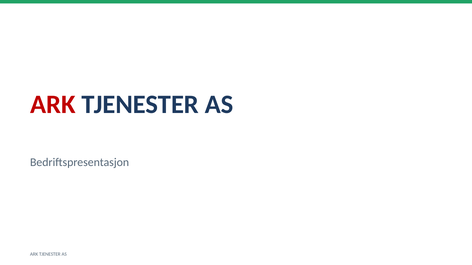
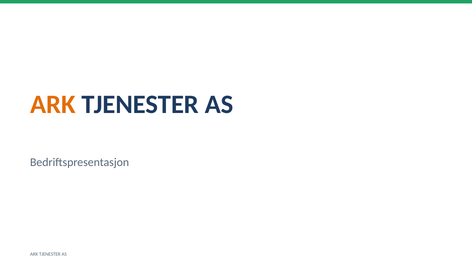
ARK colour: red -> orange (53, 105)
